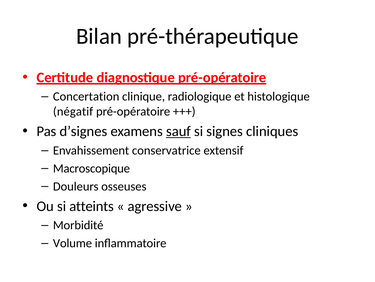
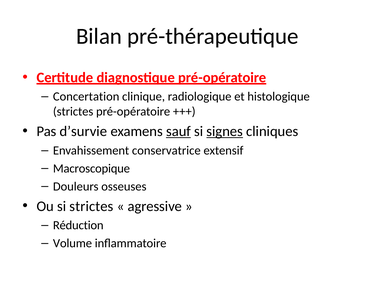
négatif: négatif -> strictes (73, 111)
d’signes: d’signes -> d’survie (83, 131)
signes underline: none -> present (225, 131)
si atteints: atteints -> strictes (91, 206)
Morbidité: Morbidité -> Réduction (78, 225)
